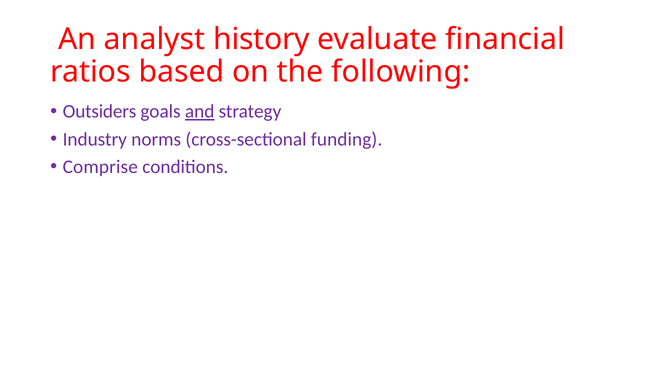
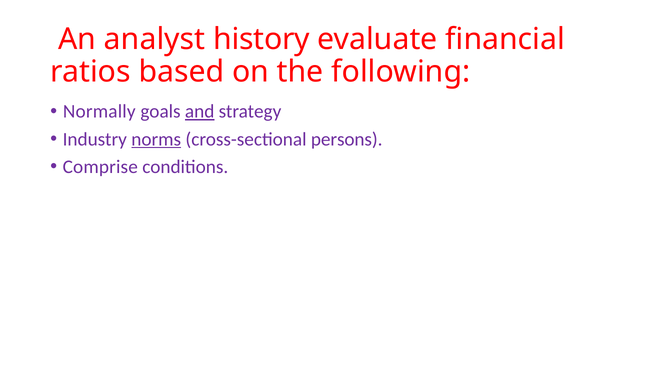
Outsiders: Outsiders -> Normally (99, 112)
norms underline: none -> present (156, 139)
funding: funding -> persons (347, 139)
